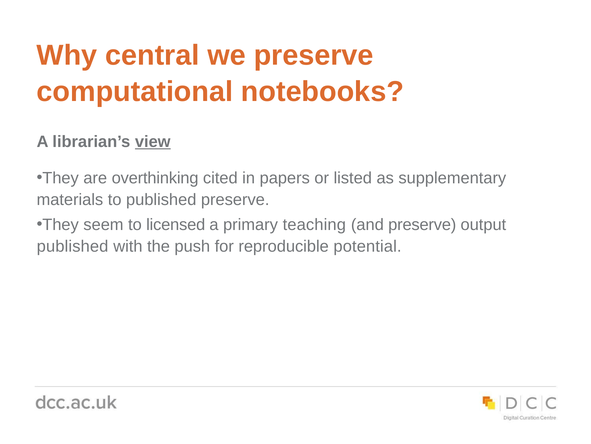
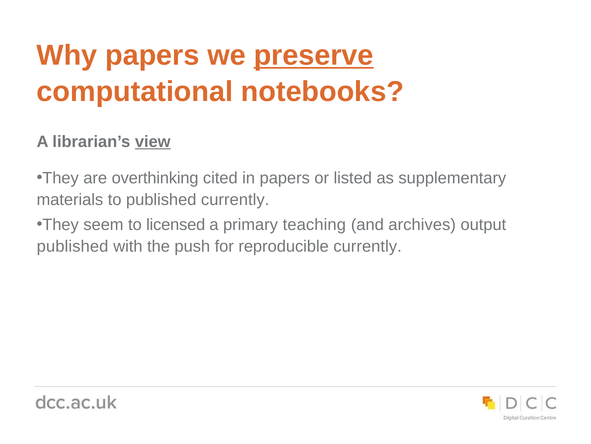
Why central: central -> papers (152, 55)
preserve underline: none -> present (314, 55)
published preserve: preserve -> currently (235, 199)
and preserve: preserve -> archives (422, 224)
reproducible potential: potential -> currently (368, 246)
